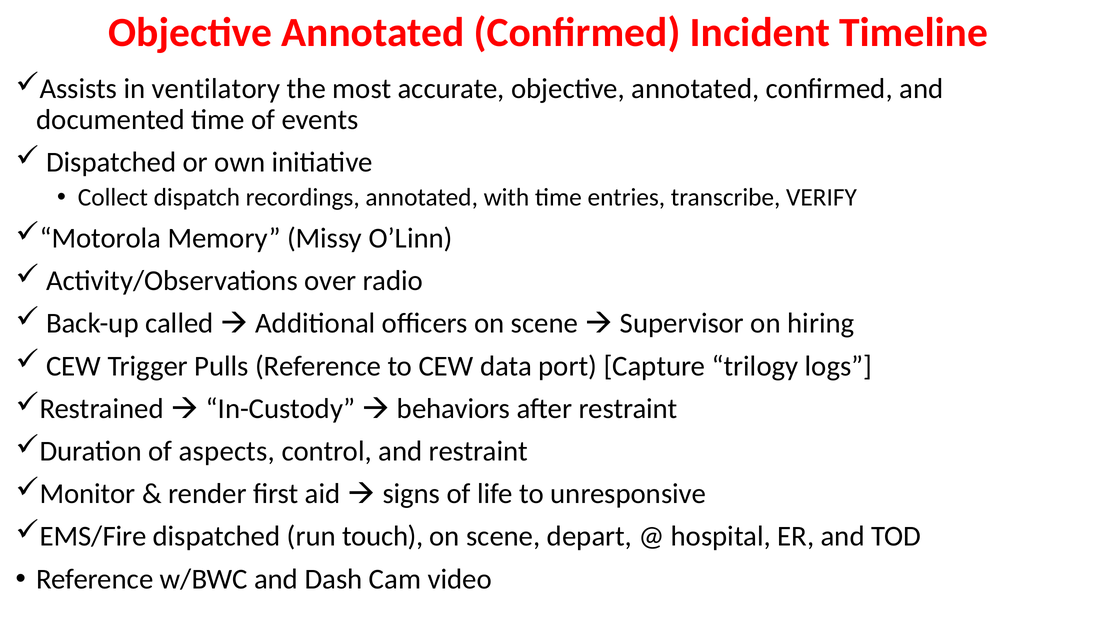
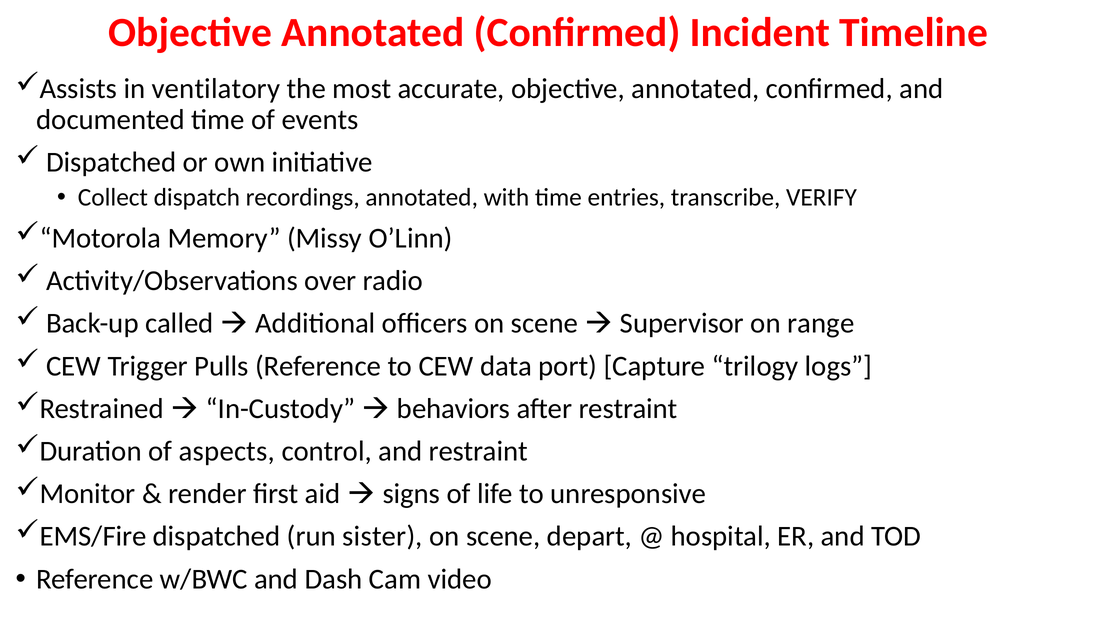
hiring: hiring -> range (821, 324)
touch: touch -> sister (383, 537)
